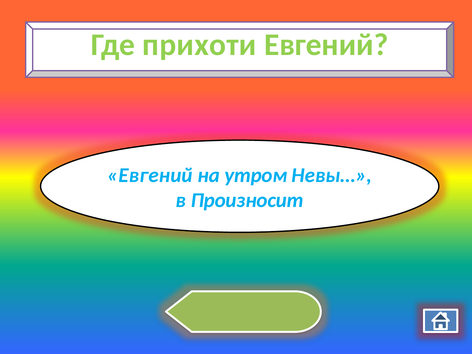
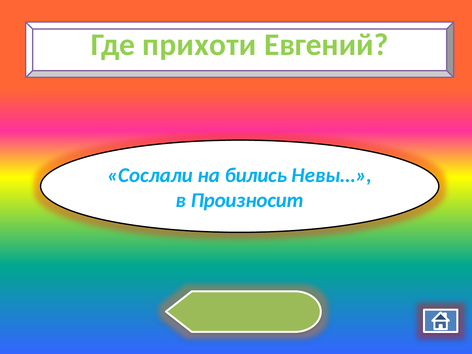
Евгений: Евгений -> Сослали (150, 175)
утром: утром -> бились (256, 175)
